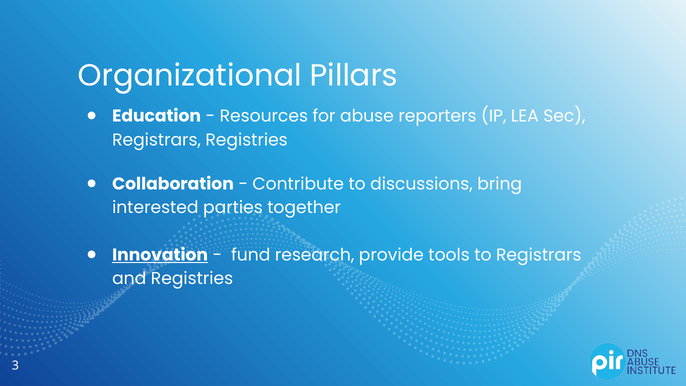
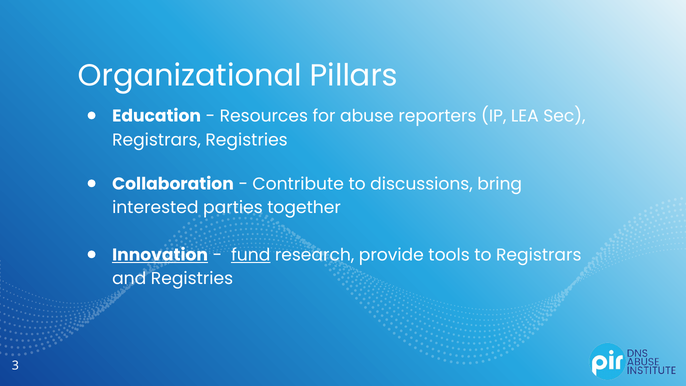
fund underline: none -> present (251, 255)
